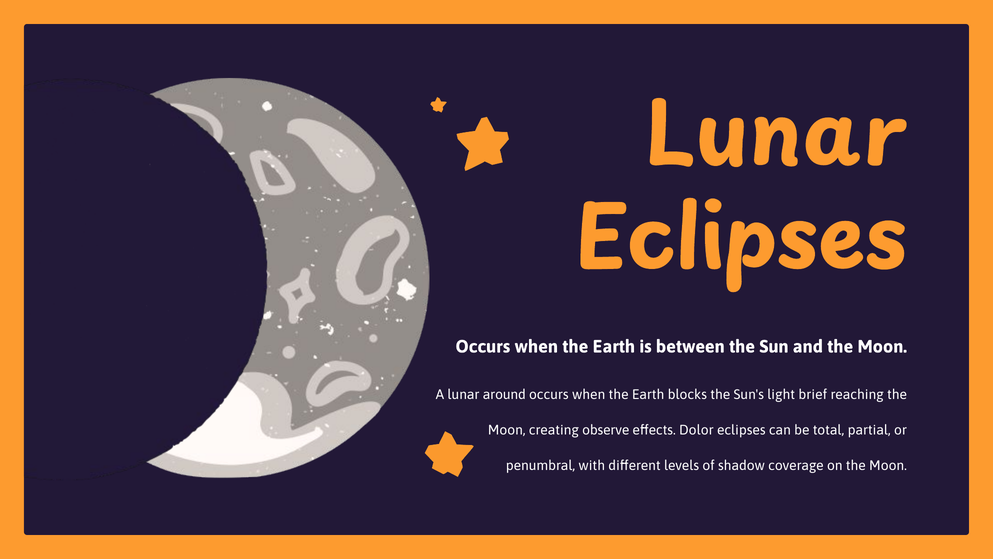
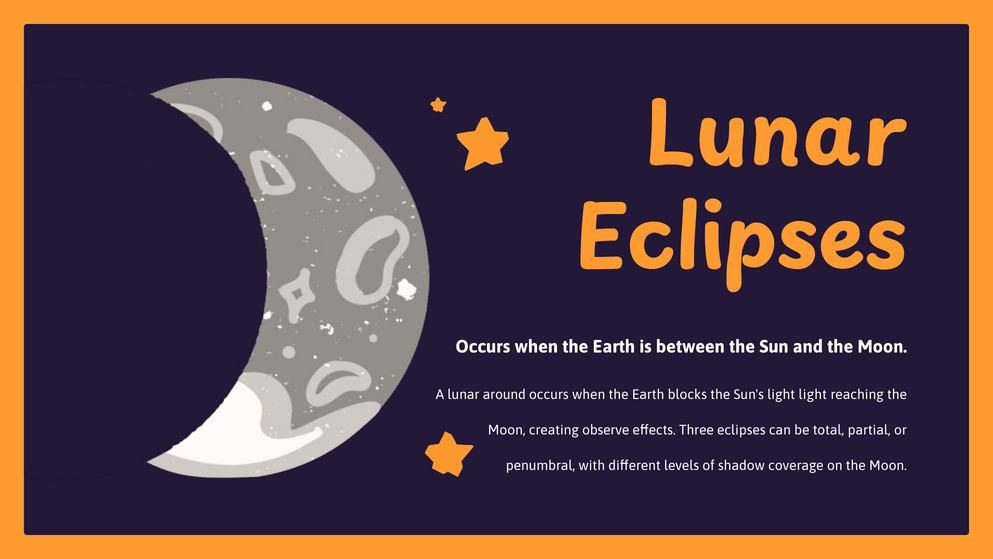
light brief: brief -> light (813, 394)
Dolor: Dolor -> Three (696, 430)
